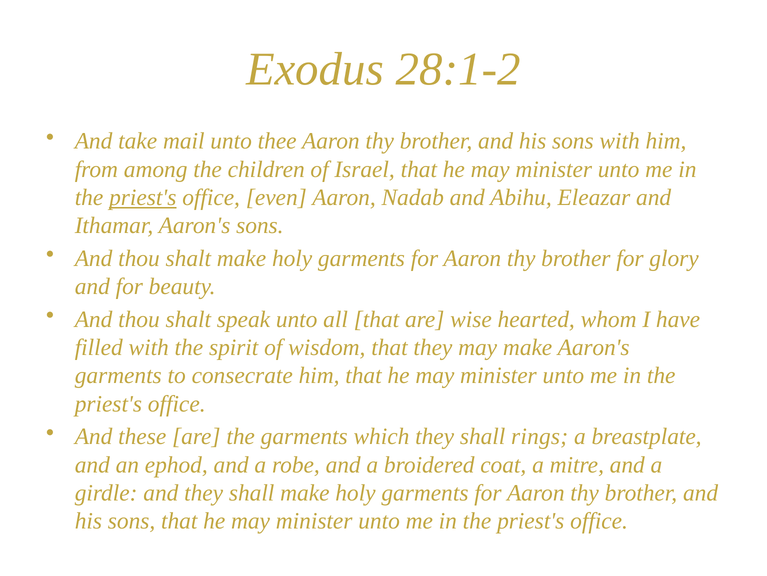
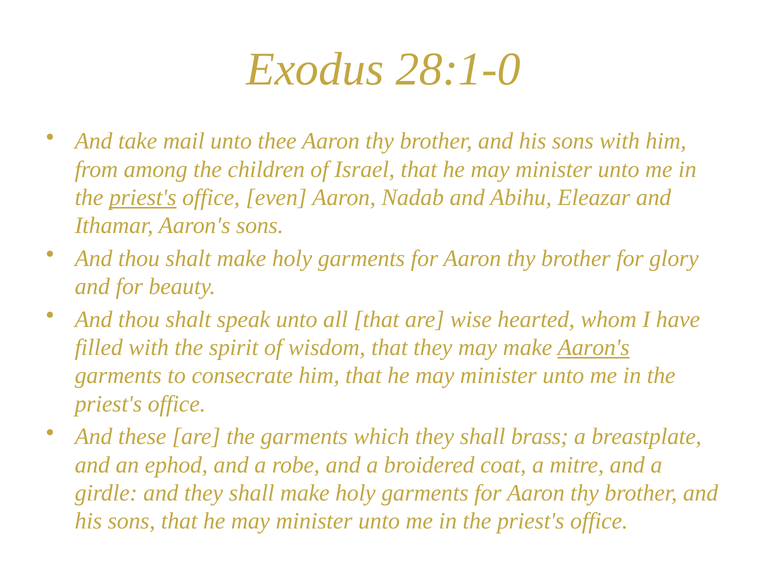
28:1-2: 28:1-2 -> 28:1-0 (458, 69)
Aaron's underline: none -> present (594, 347)
rings: rings -> brass (540, 436)
